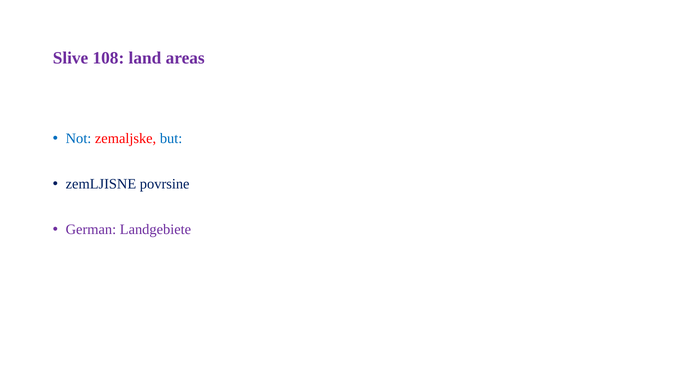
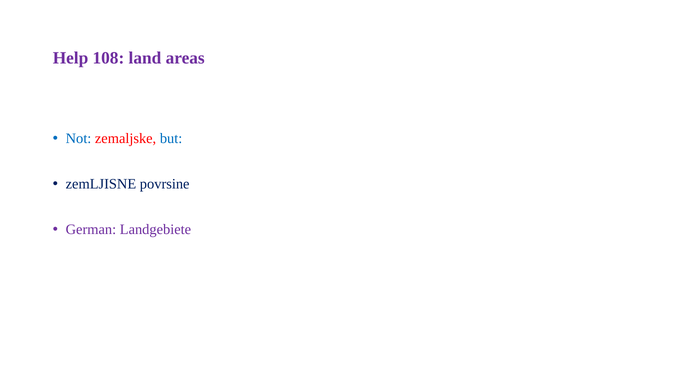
Slive: Slive -> Help (71, 58)
